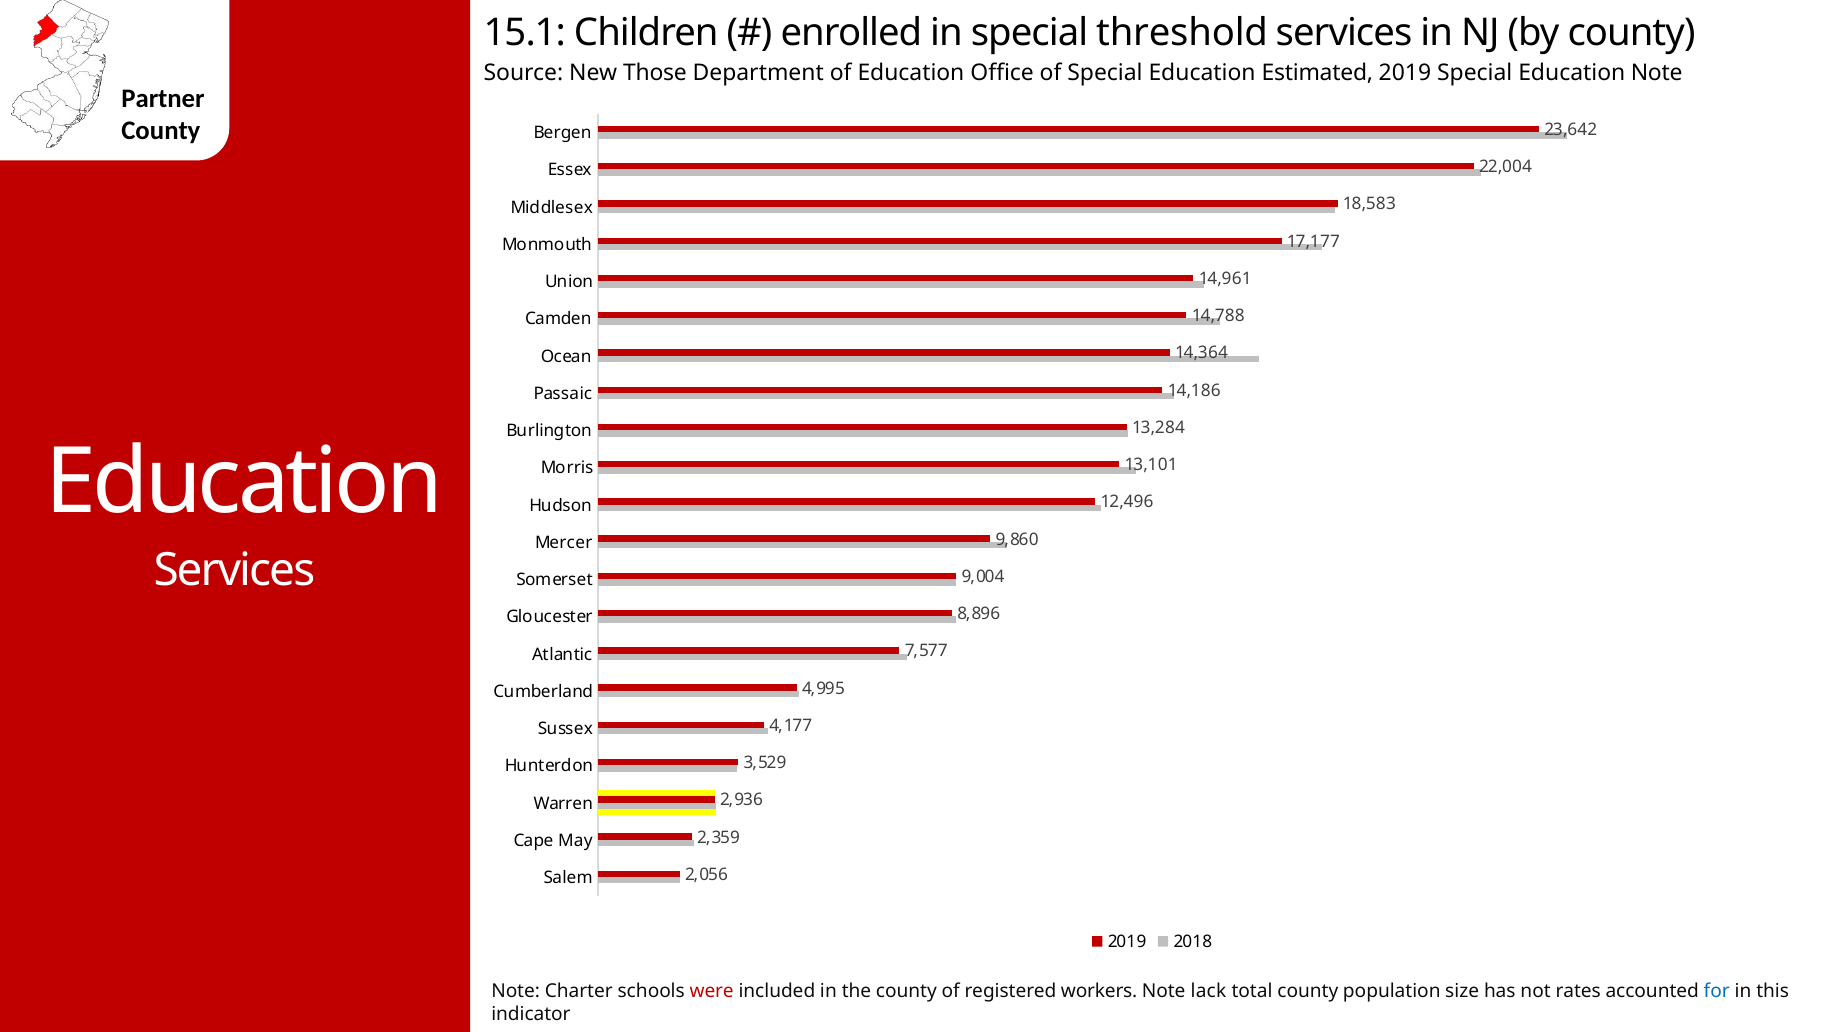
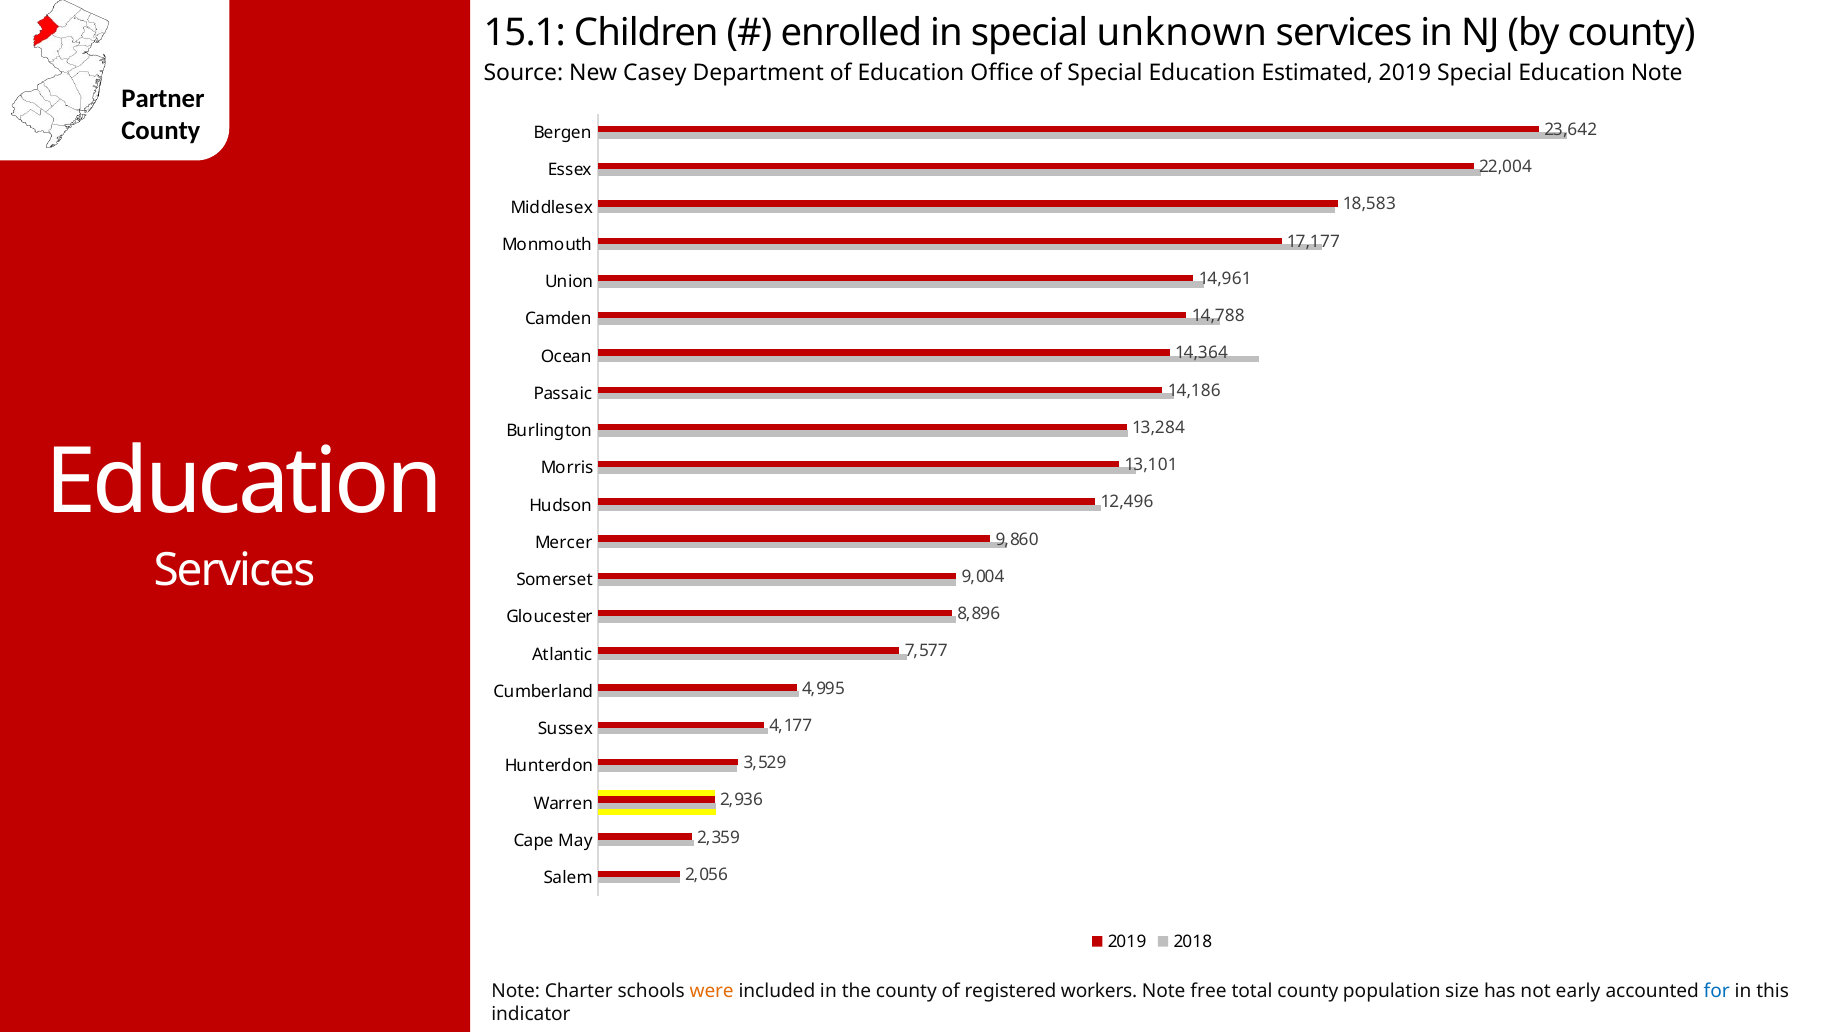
threshold: threshold -> unknown (1182, 32)
Those: Those -> Casey (655, 73)
were colour: red -> orange (712, 992)
lack: lack -> free (1209, 992)
rates: rates -> early (1578, 992)
